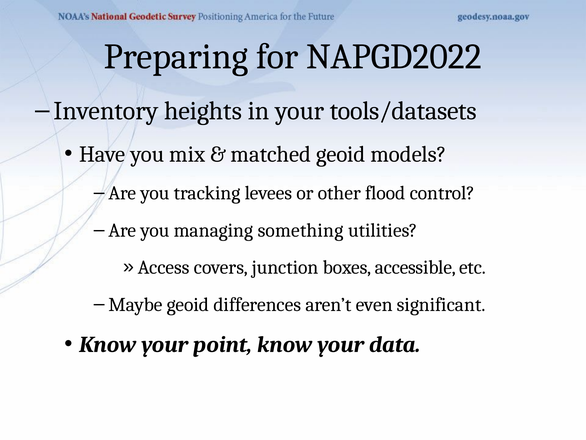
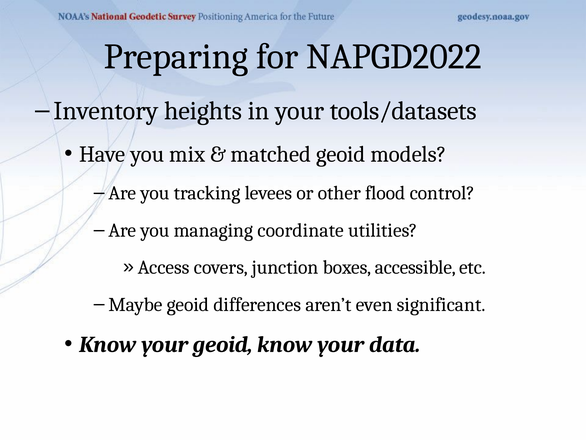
something: something -> coordinate (301, 230)
your point: point -> geoid (223, 344)
